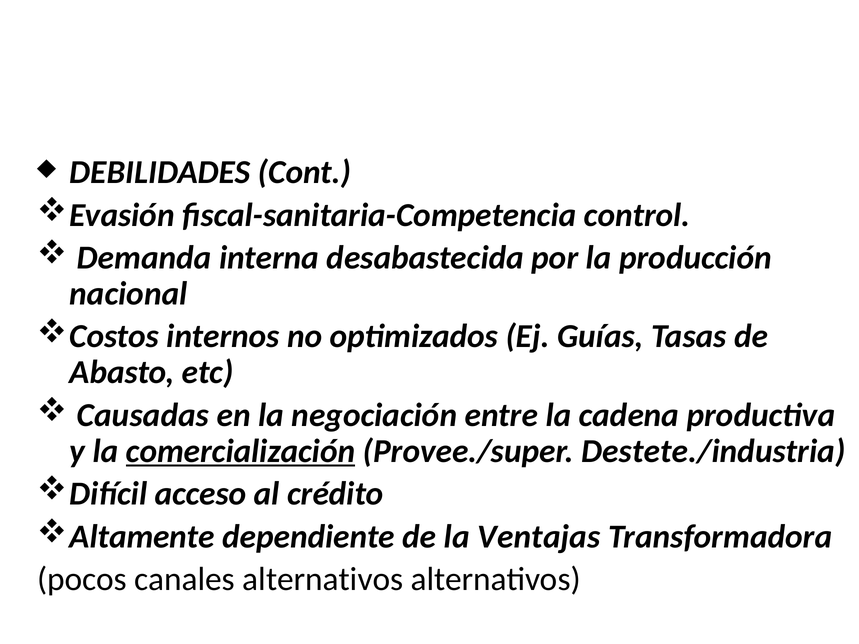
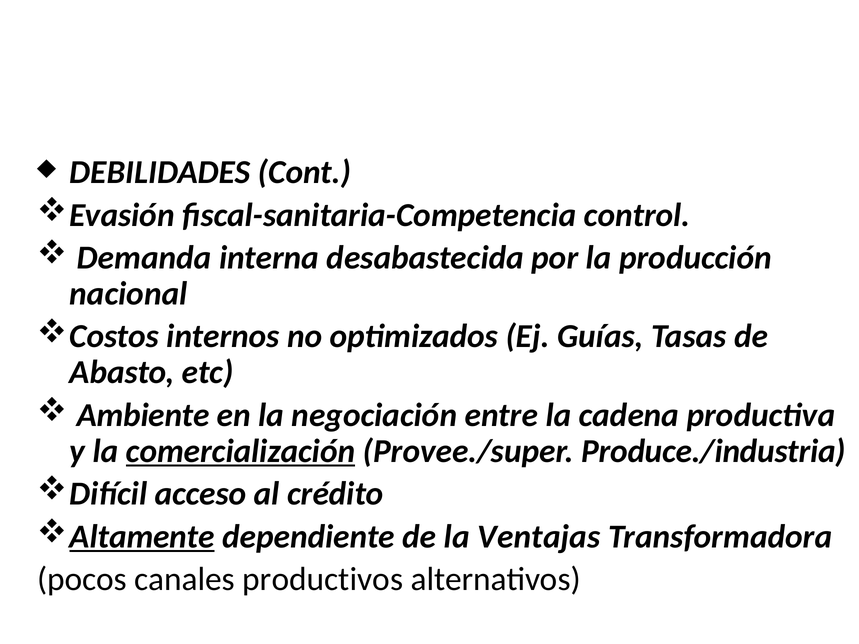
Causadas: Causadas -> Ambiente (143, 415)
Destete./industria: Destete./industria -> Produce./industria (714, 451)
Altamente underline: none -> present (142, 537)
canales alternativos: alternativos -> productivos (323, 579)
